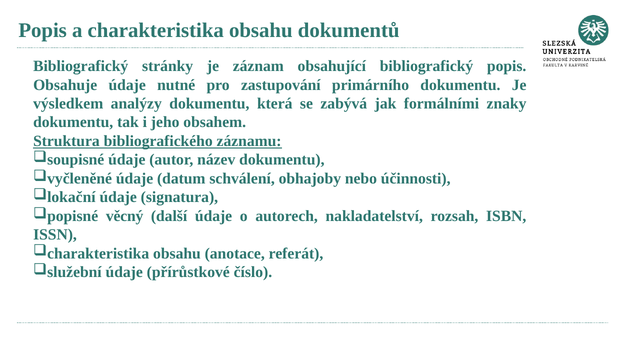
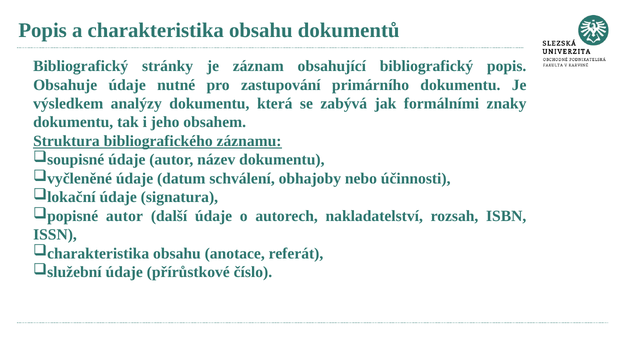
věcný: věcný -> autor (124, 216)
